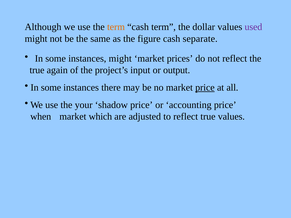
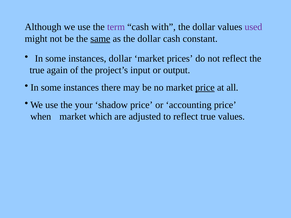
term colour: orange -> purple (116, 27)
cash term: term -> with (163, 27)
same underline: none -> present (100, 39)
as the figure: figure -> dollar (149, 39)
separate: separate -> constant (200, 39)
instances might: might -> dollar (120, 59)
